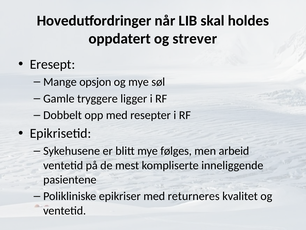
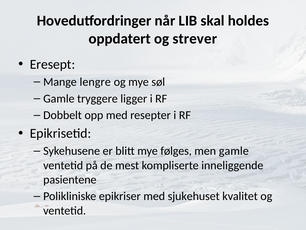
opsjon: opsjon -> lengre (95, 82)
men arbeid: arbeid -> gamle (234, 151)
returneres: returneres -> sjukehuset (194, 196)
